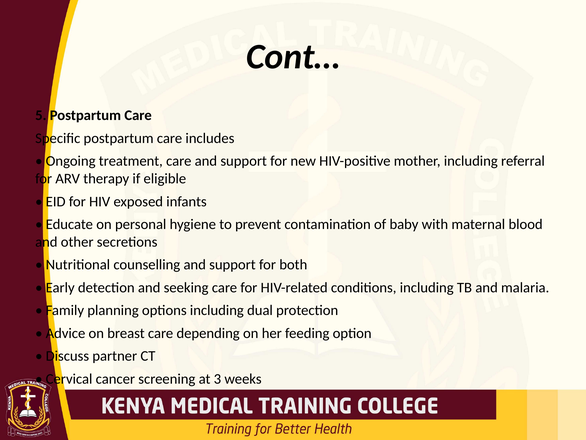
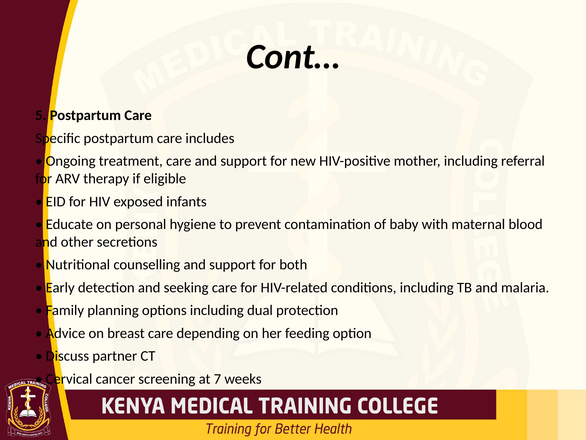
3: 3 -> 7 (217, 378)
